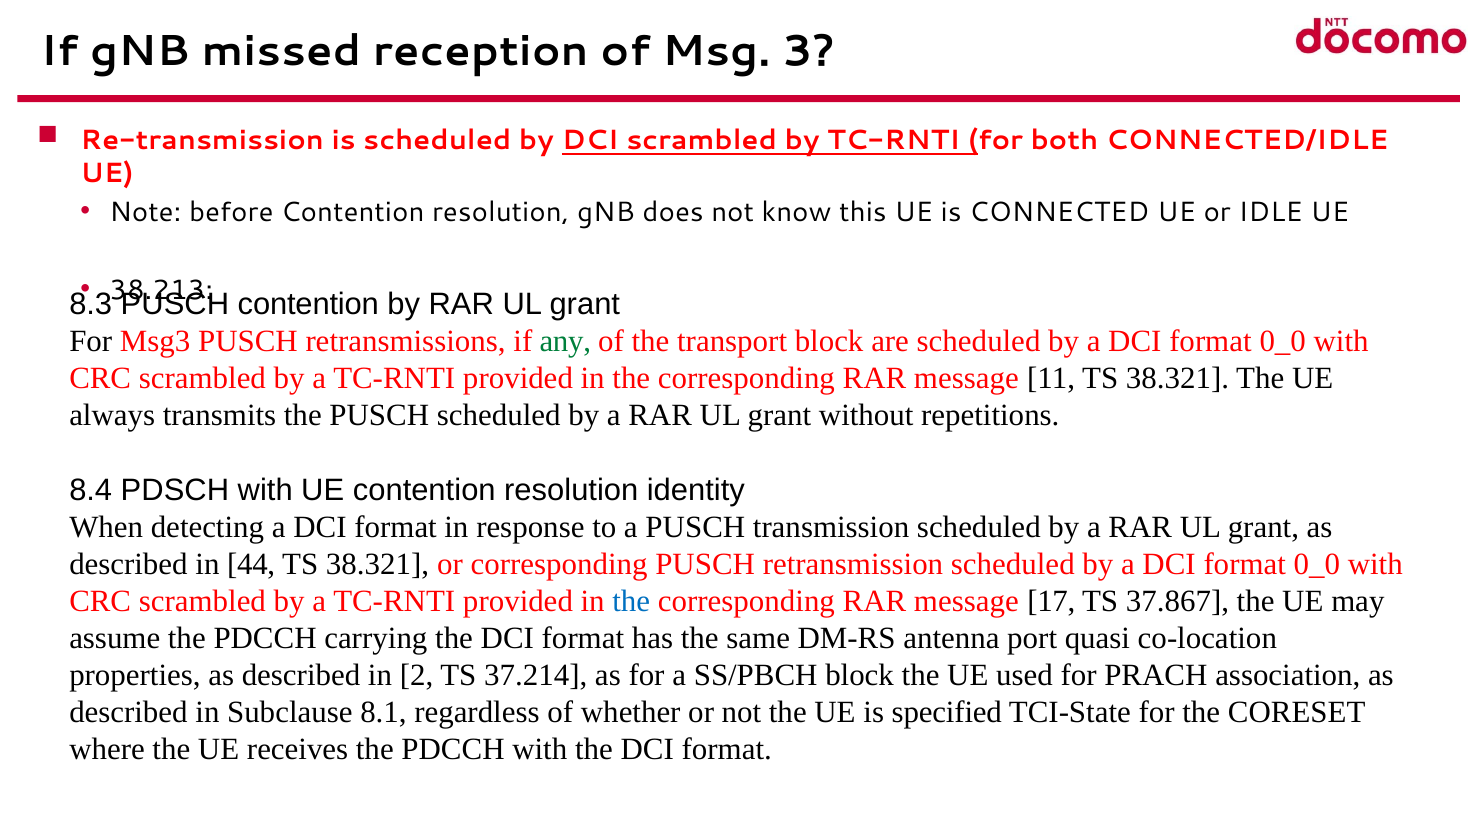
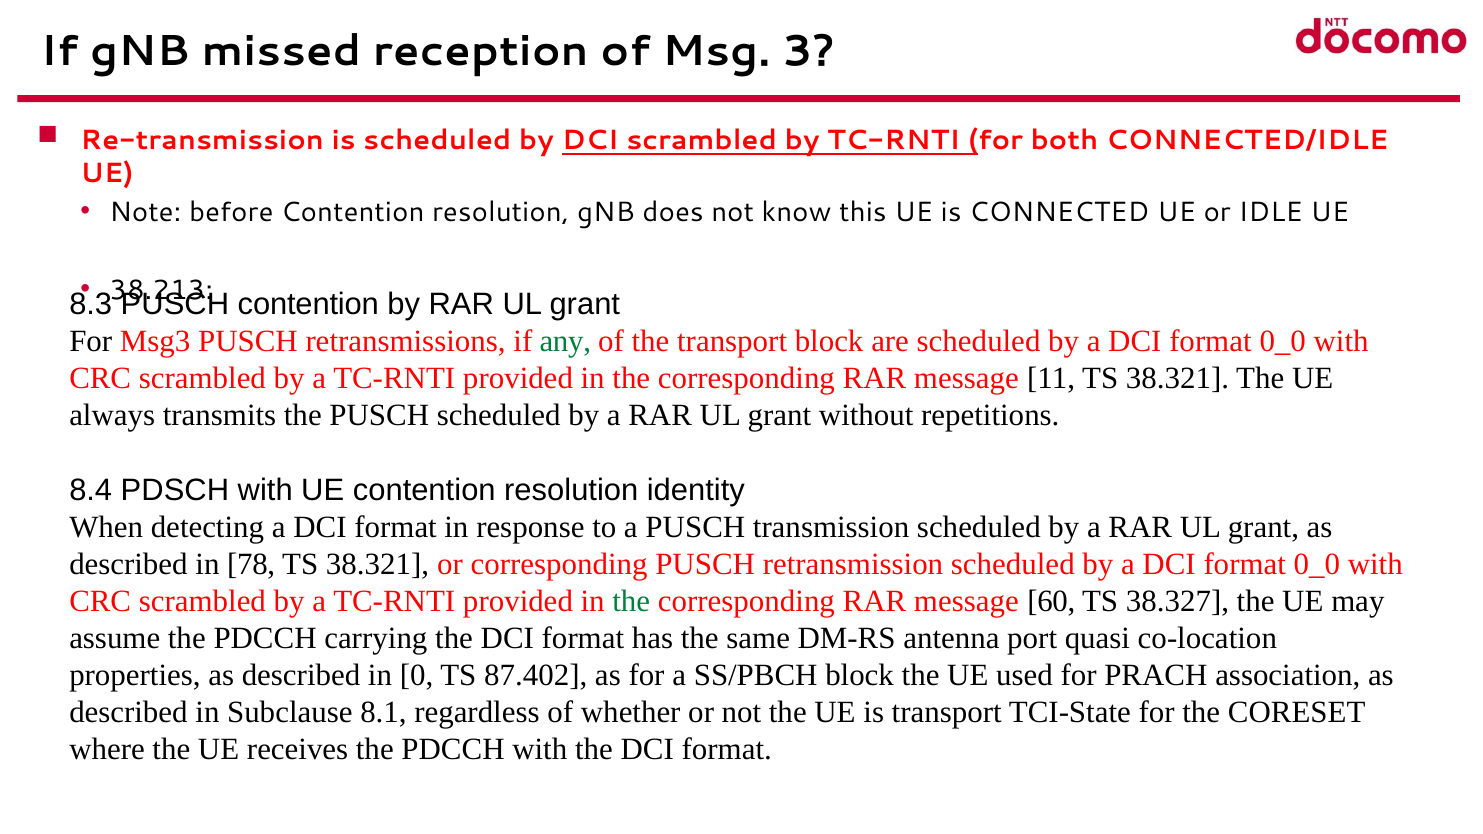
44: 44 -> 78 (251, 564)
the colour: blue -> green (631, 601)
17: 17 -> 60 (1051, 601)
37.867: 37.867 -> 38.327 (1178, 601)
2: 2 -> 0 (417, 675)
37.214: 37.214 -> 87.402 (536, 675)
is specified: specified -> transport (947, 712)
